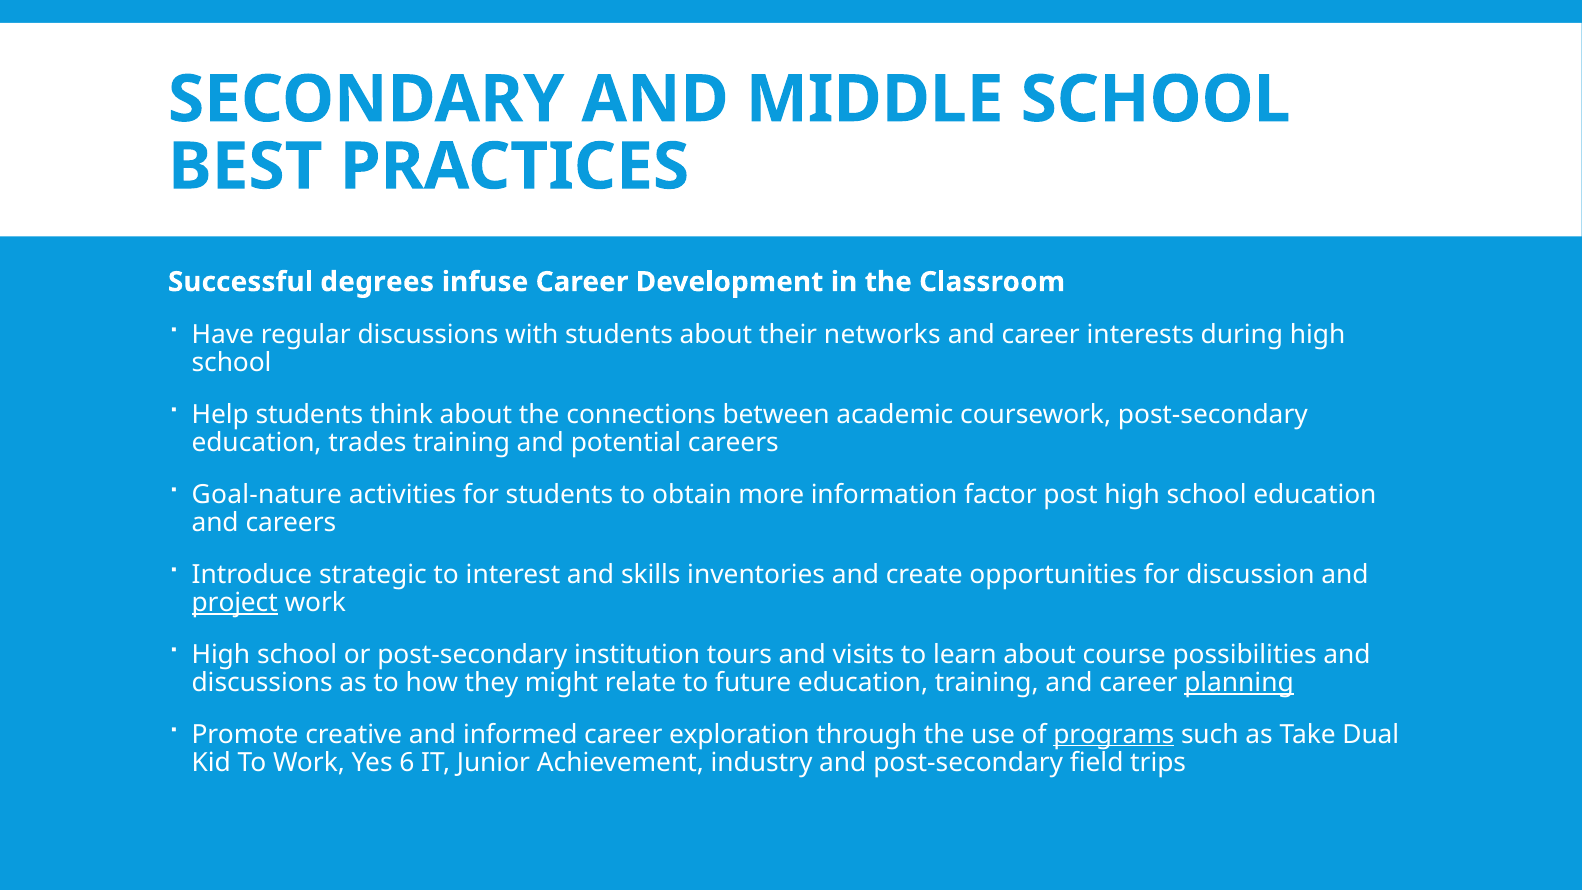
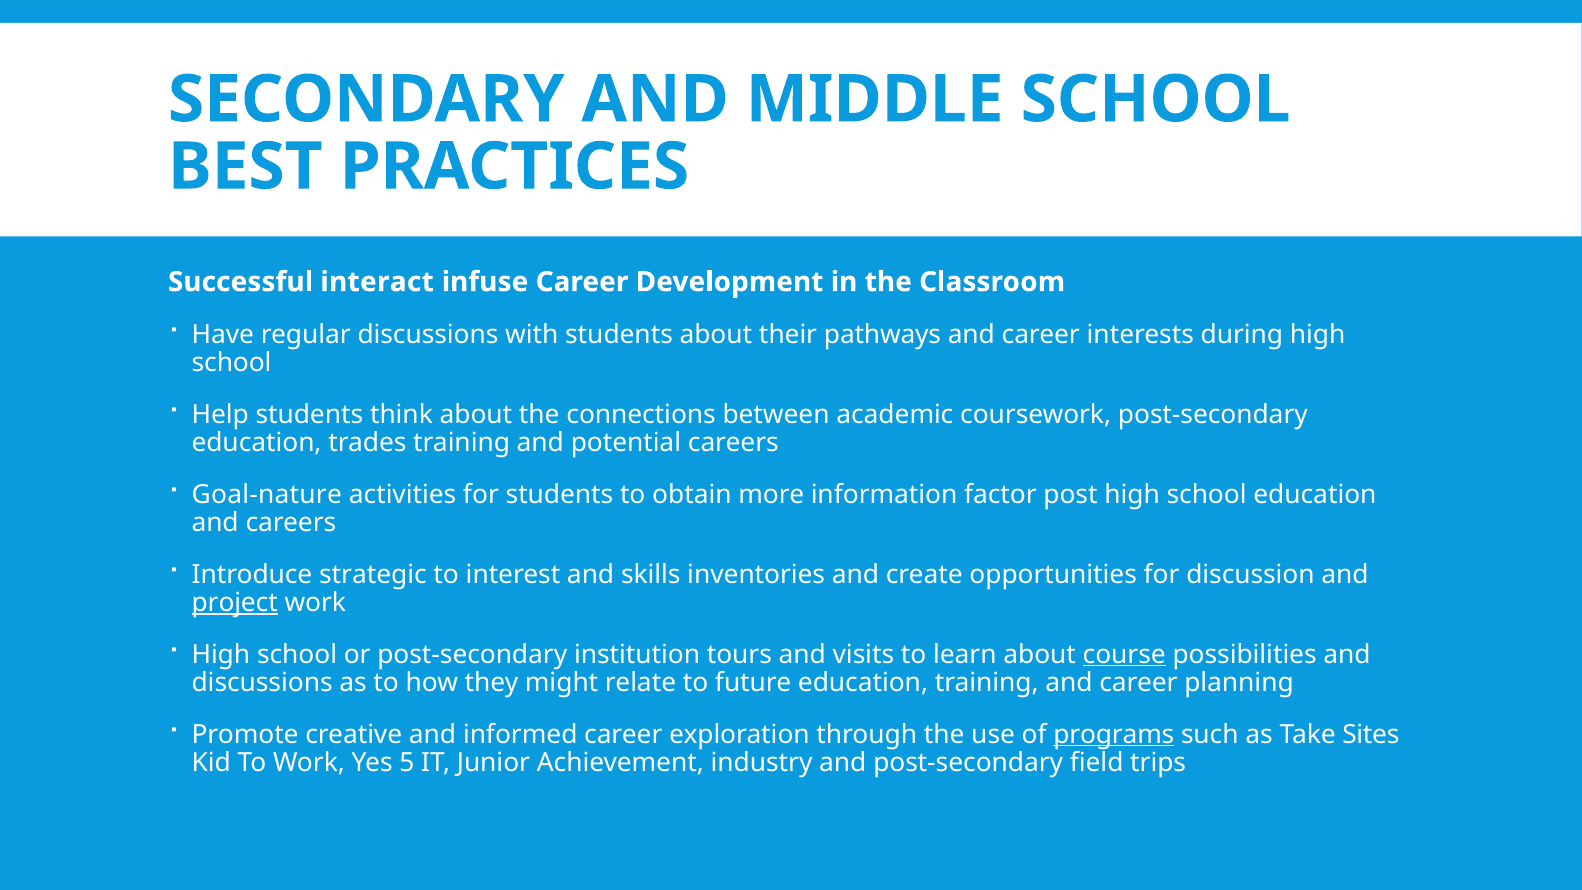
degrees: degrees -> interact (377, 282)
networks: networks -> pathways (883, 334)
course underline: none -> present (1124, 654)
planning underline: present -> none (1239, 683)
Dual: Dual -> Sites (1371, 734)
6: 6 -> 5 (407, 763)
